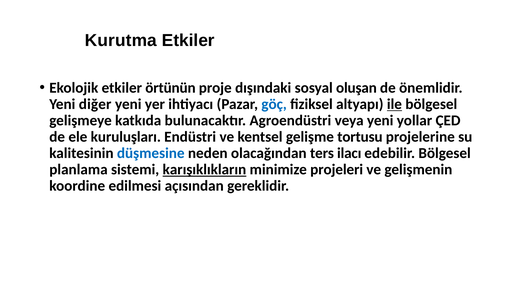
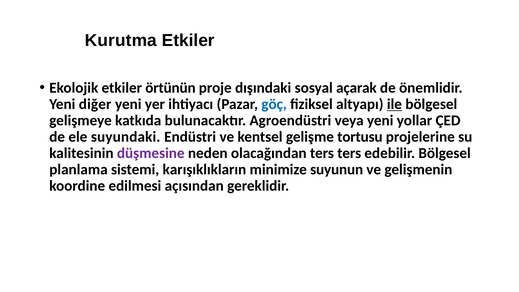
oluşan: oluşan -> açarak (356, 88)
kuruluşları: kuruluşları -> suyundaki (126, 137)
düşmesine colour: blue -> purple (151, 153)
ters ilacı: ilacı -> ters (349, 153)
karışıklıkların underline: present -> none (204, 170)
projeleri: projeleri -> suyunun (337, 170)
